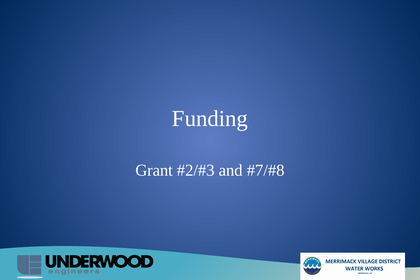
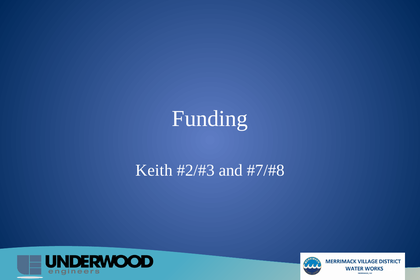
Grant: Grant -> Keith (154, 170)
